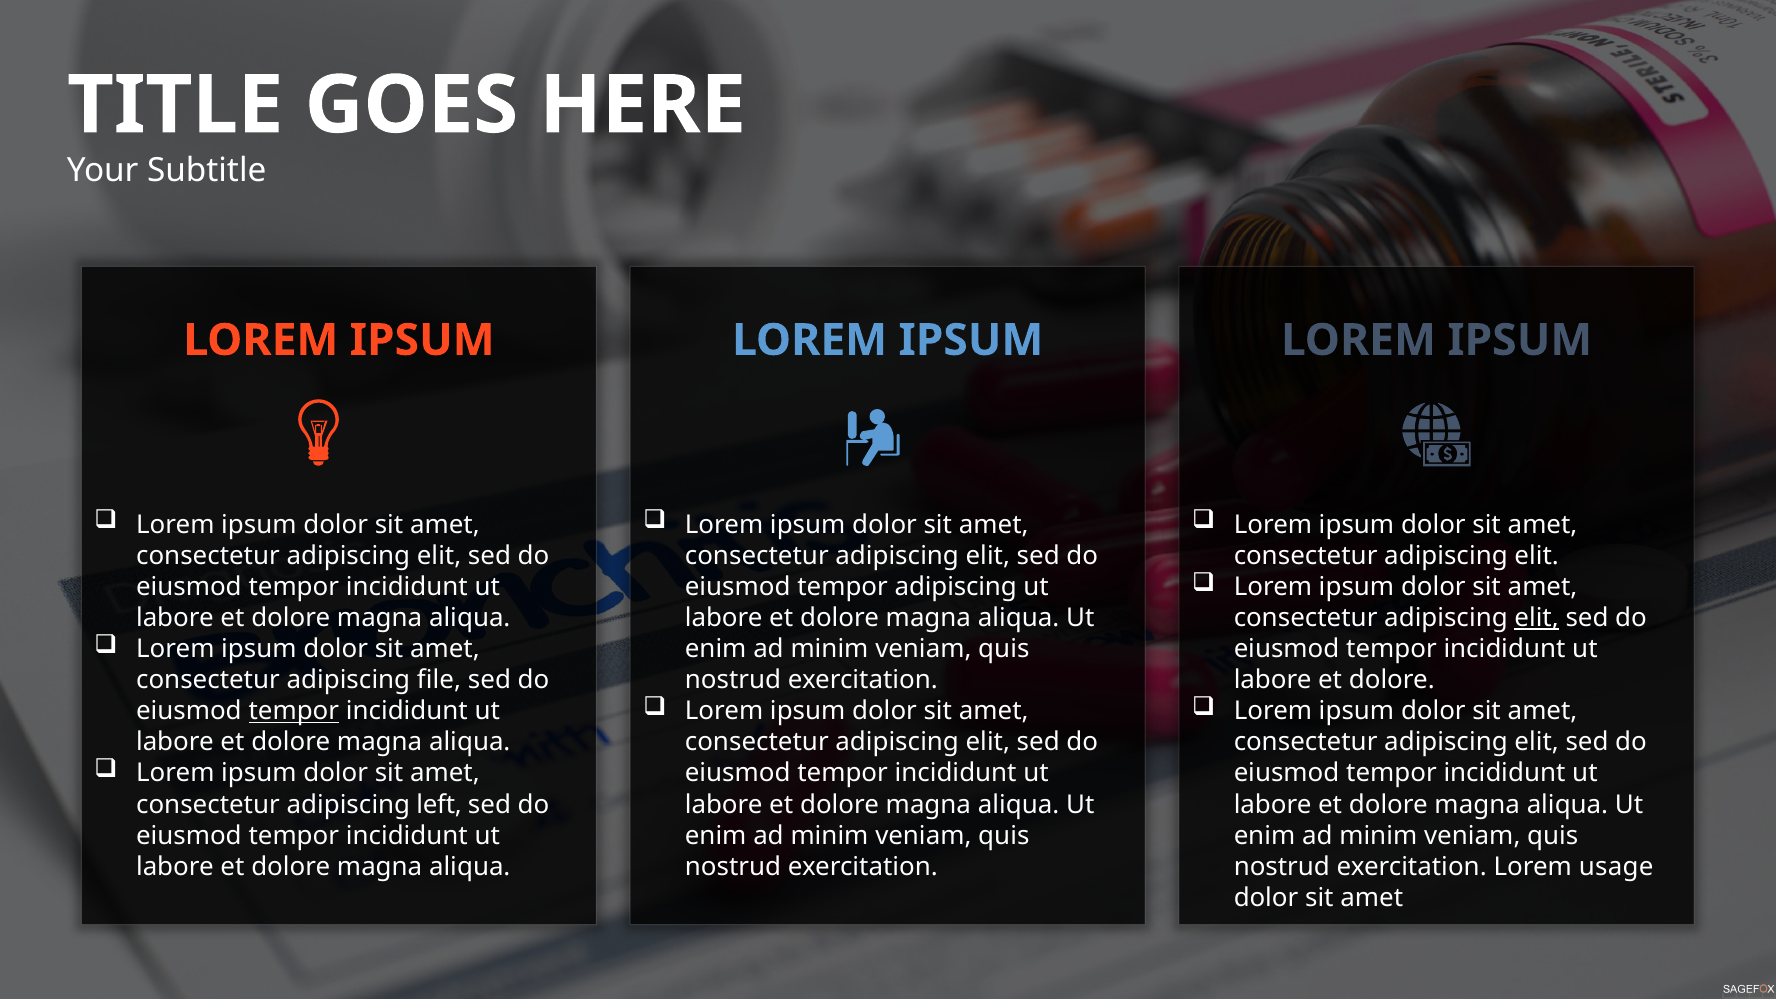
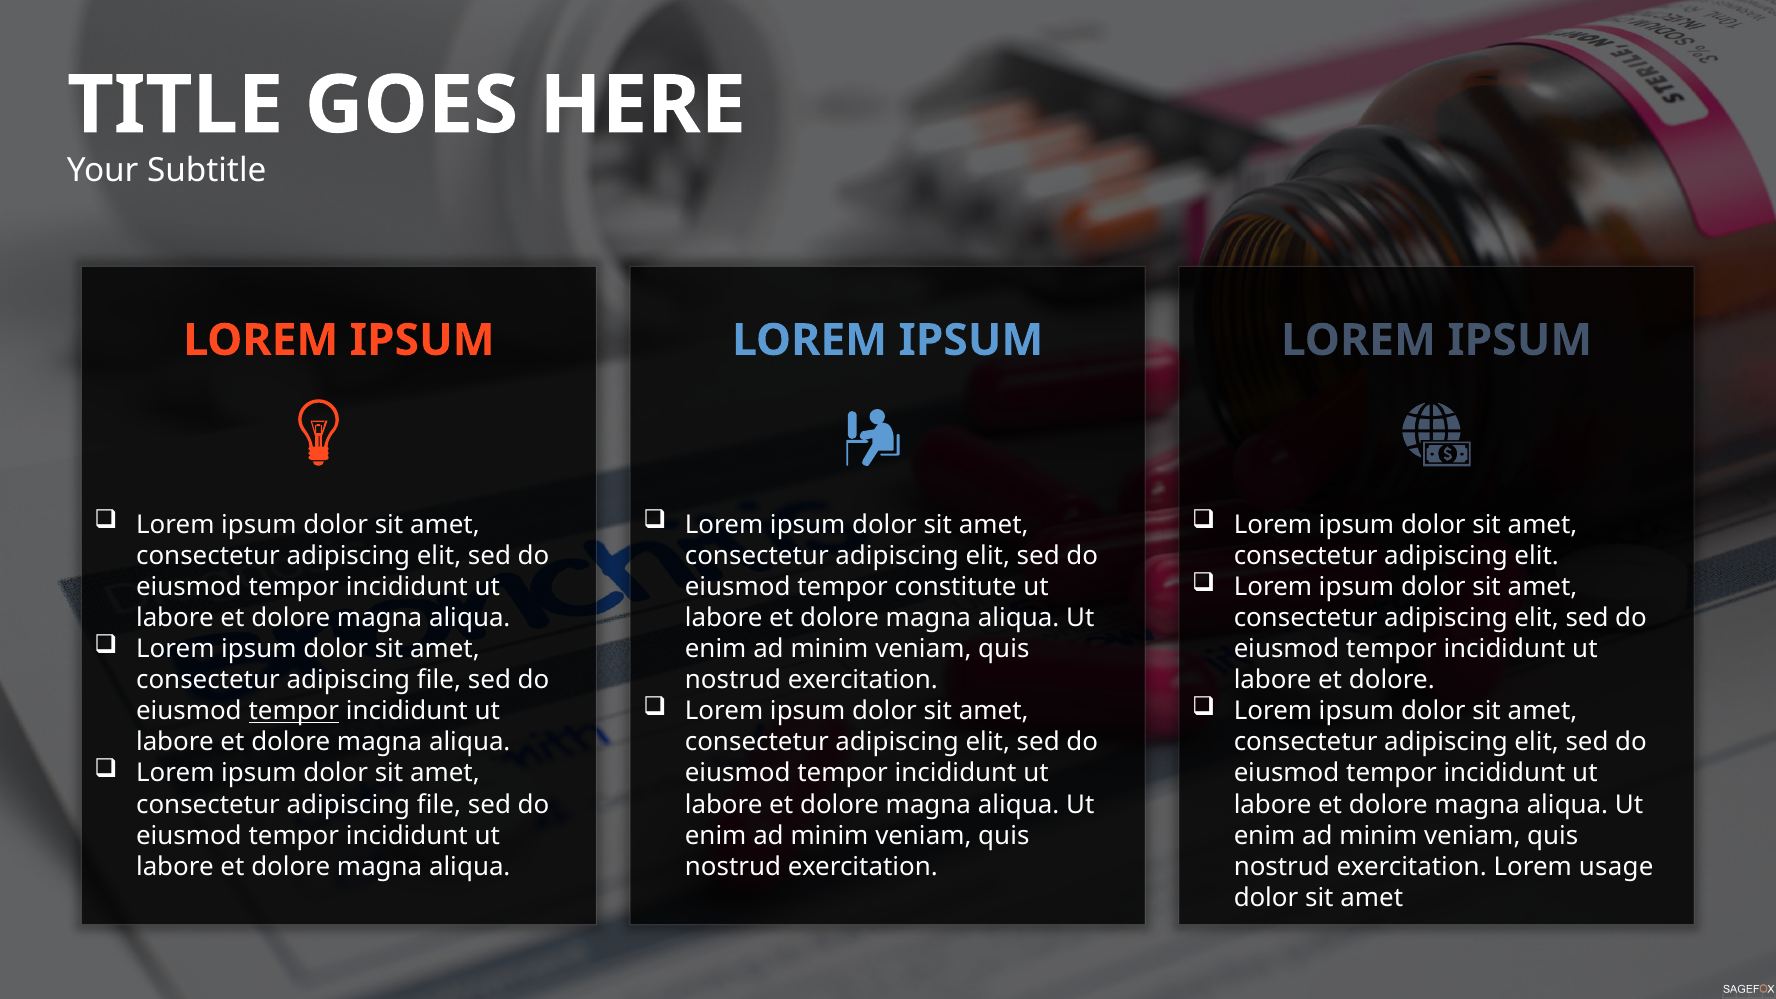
tempor adipiscing: adipiscing -> constitute (956, 587)
elit underline: present -> none (1537, 618)
left: left -> file (439, 804)
